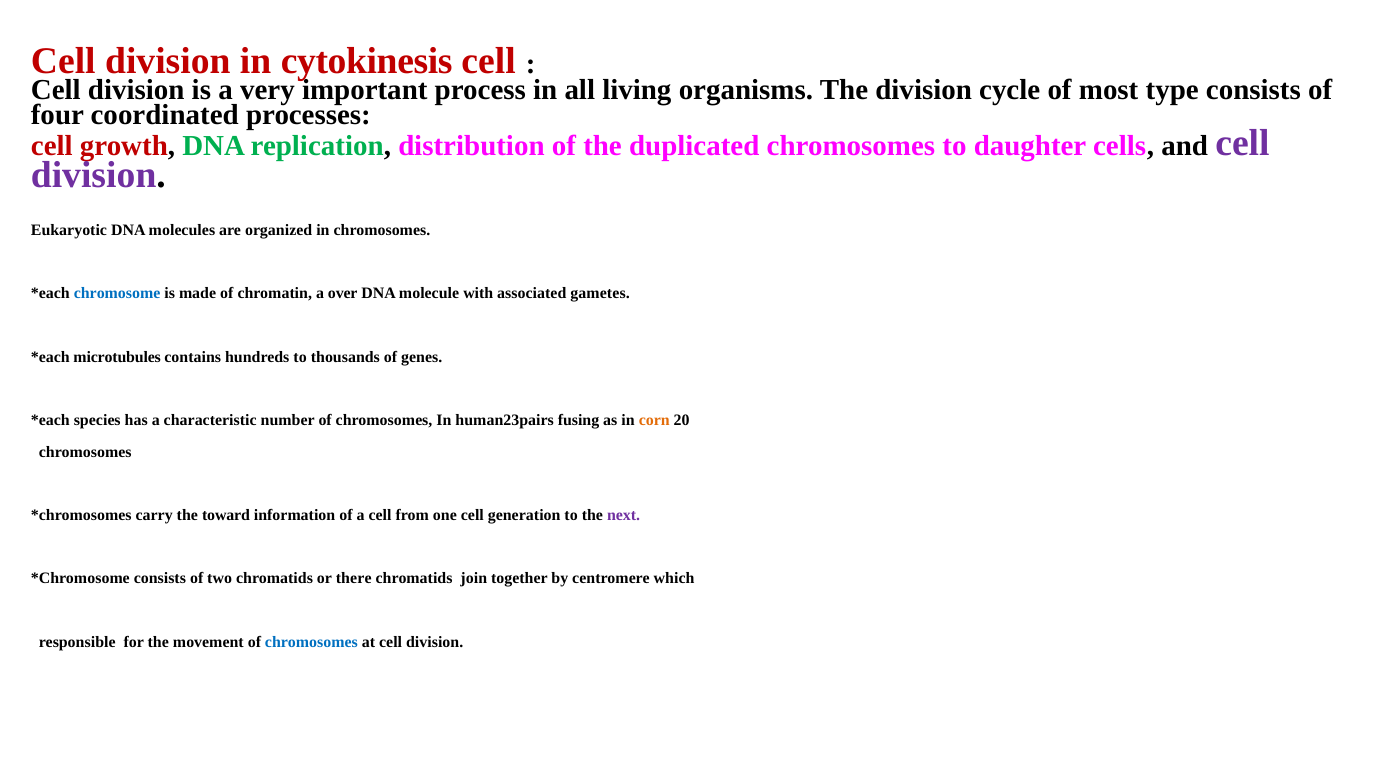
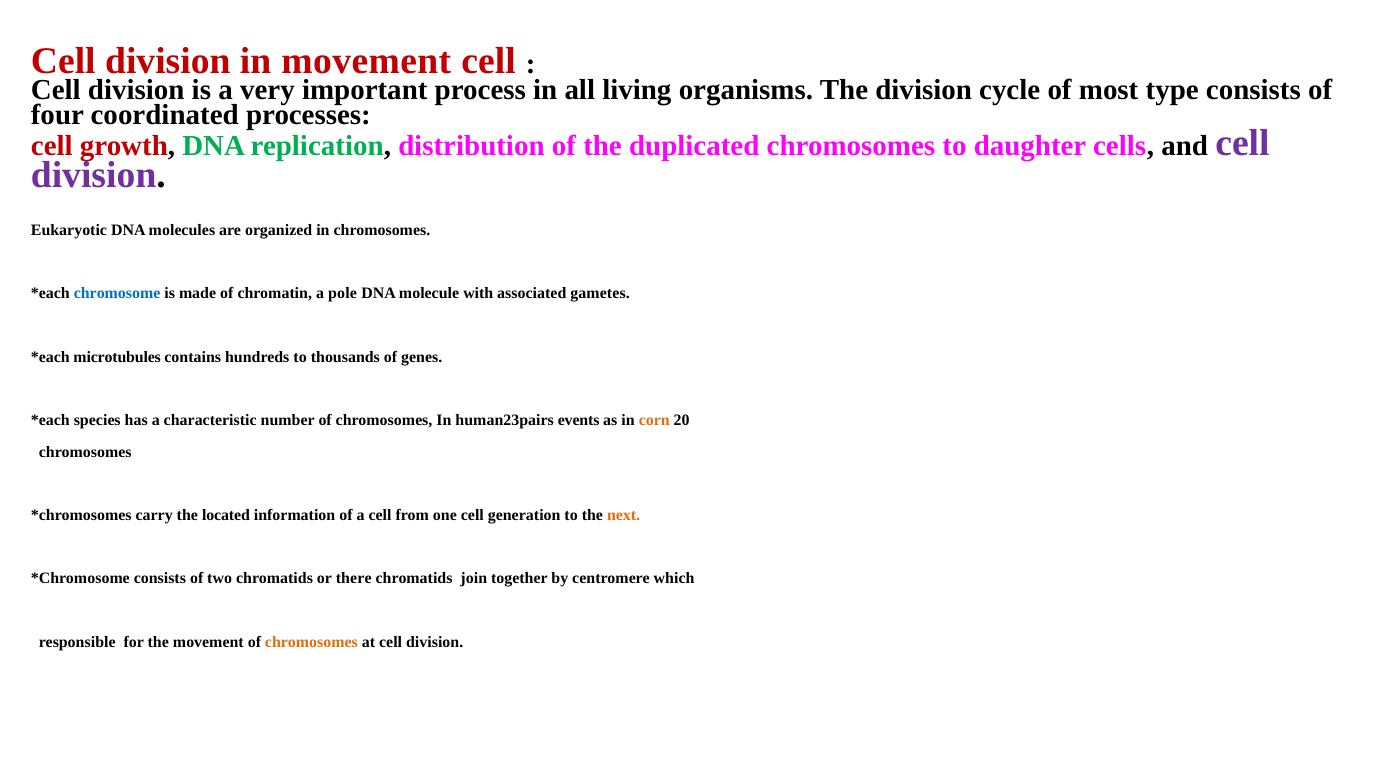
in cytokinesis: cytokinesis -> movement (366, 61)
over: over -> pole (343, 294)
fusing: fusing -> events (579, 420)
toward: toward -> located (226, 515)
next colour: purple -> orange (624, 515)
chromosomes colour: blue -> orange (311, 642)
